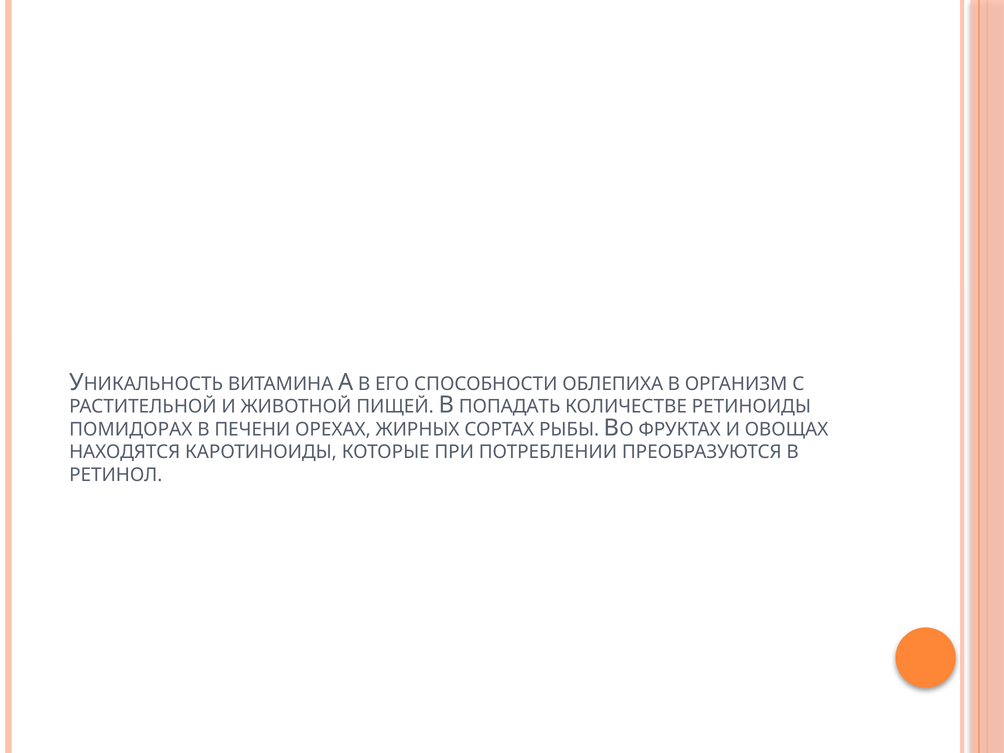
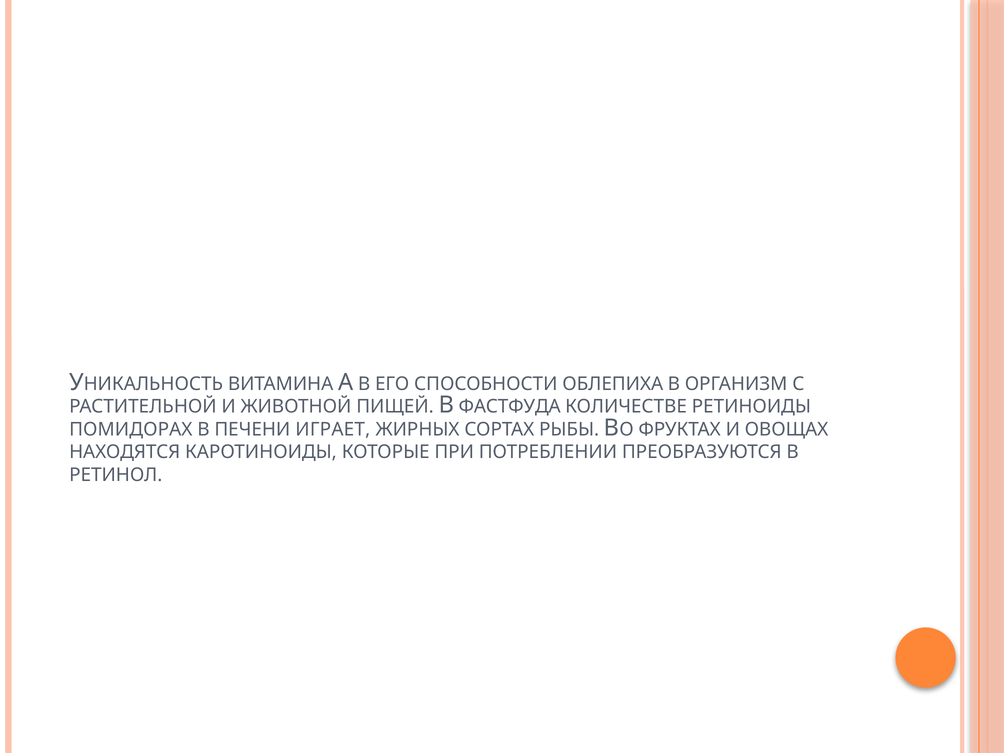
ПОПАДАТЬ: ПОПАДАТЬ -> ФАСТФУДА (510, 407)
ОРЕХАХ: ОРЕХАХ -> ИГРАЕТ (333, 429)
